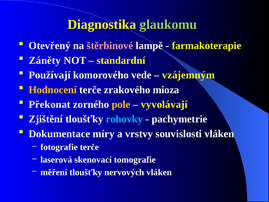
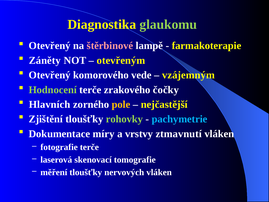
standardní: standardní -> otevřeným (121, 60)
Používají: Používají -> Otevřený (50, 75)
Hodnocení colour: yellow -> light green (53, 90)
mioza: mioza -> čočky (166, 90)
Překonat: Překonat -> Hlavních (50, 104)
vyvolávají: vyvolávají -> nejčastější (164, 104)
rohovky colour: light blue -> light green (124, 119)
pachymetrie colour: white -> light blue (180, 119)
souvislosti: souvislosti -> ztmavnutí (179, 134)
